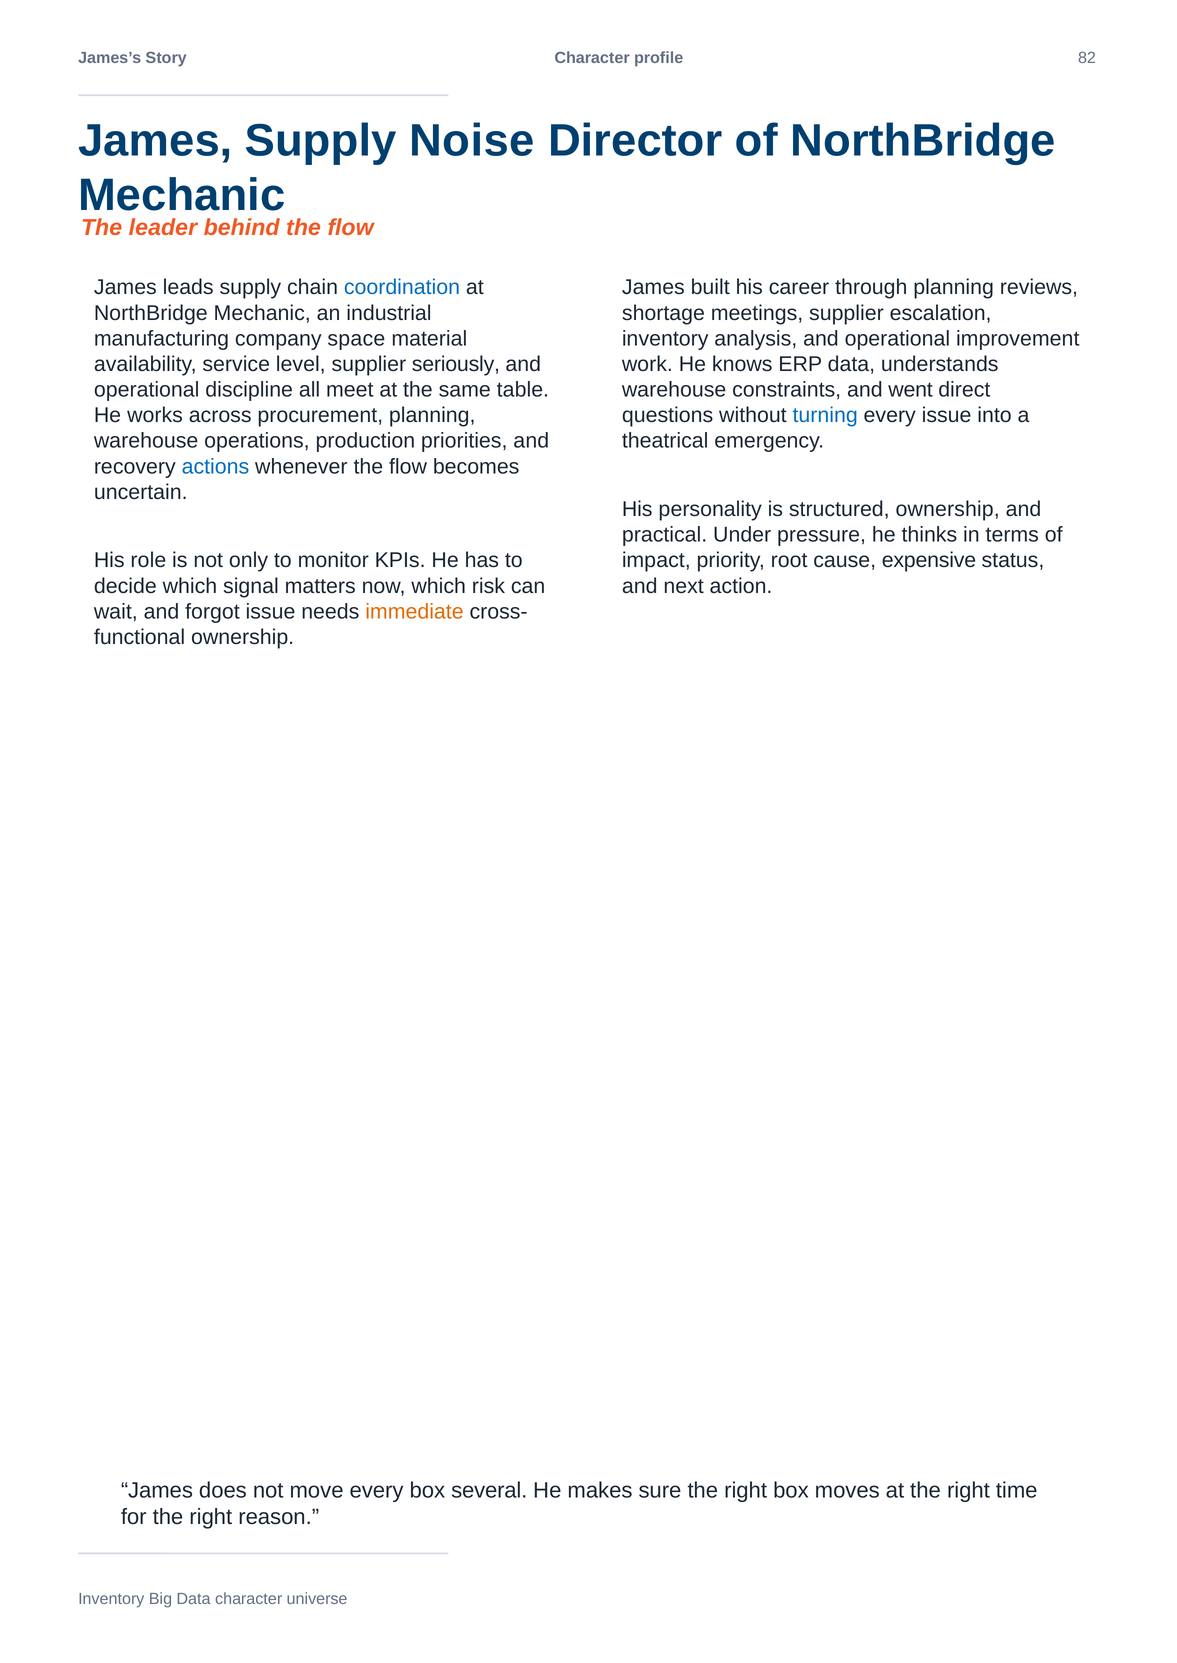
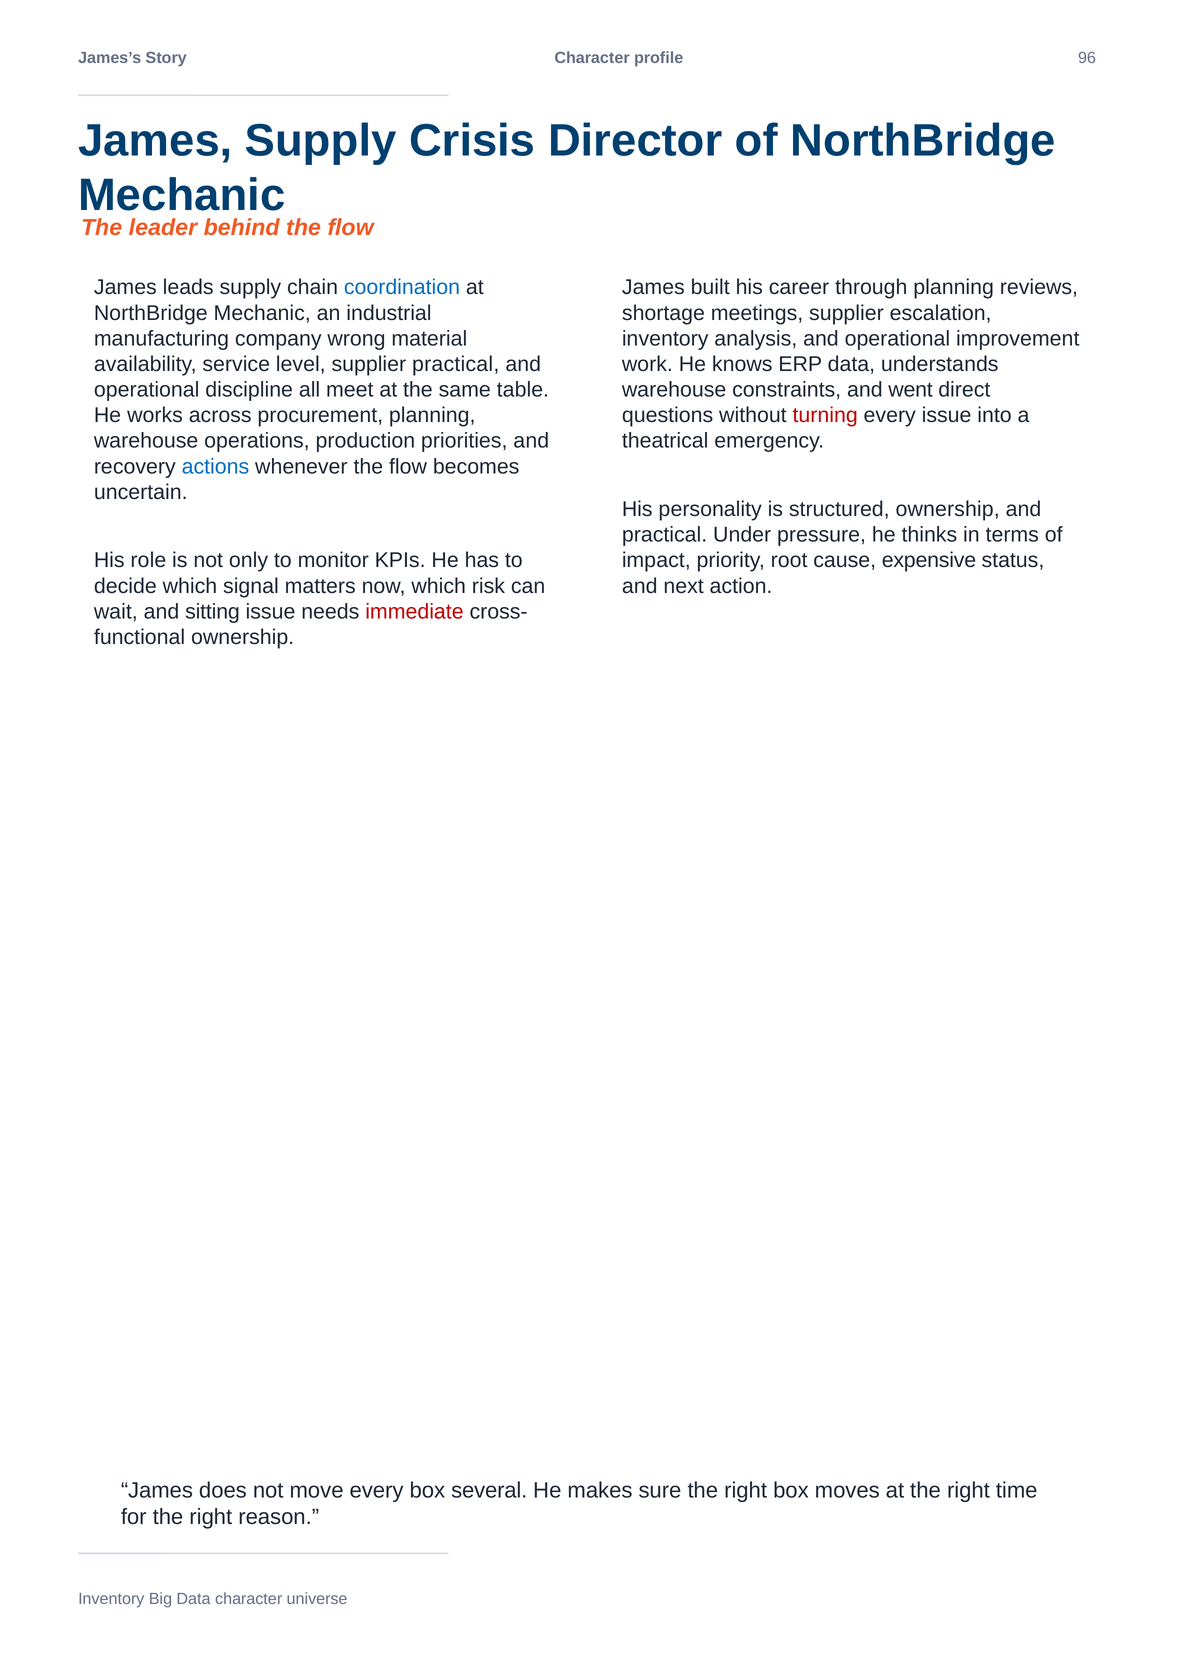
82: 82 -> 96 (1087, 58)
Noise: Noise -> Crisis (472, 141)
space: space -> wrong (356, 339)
supplier seriously: seriously -> practical (456, 364)
turning colour: blue -> red (825, 416)
forgot: forgot -> sitting (213, 612)
immediate colour: orange -> red (414, 612)
